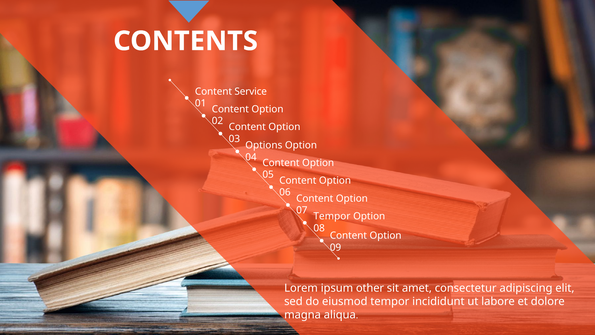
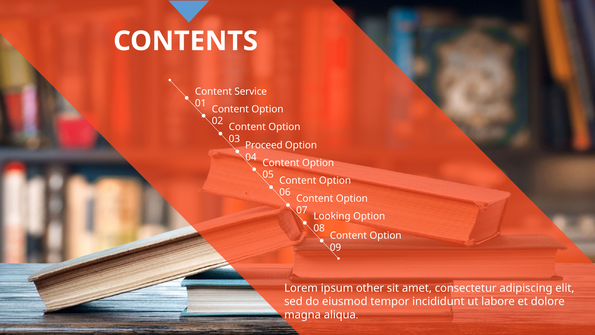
Options: Options -> Proceed (264, 145)
Tempor: Tempor -> Looking (332, 216)
